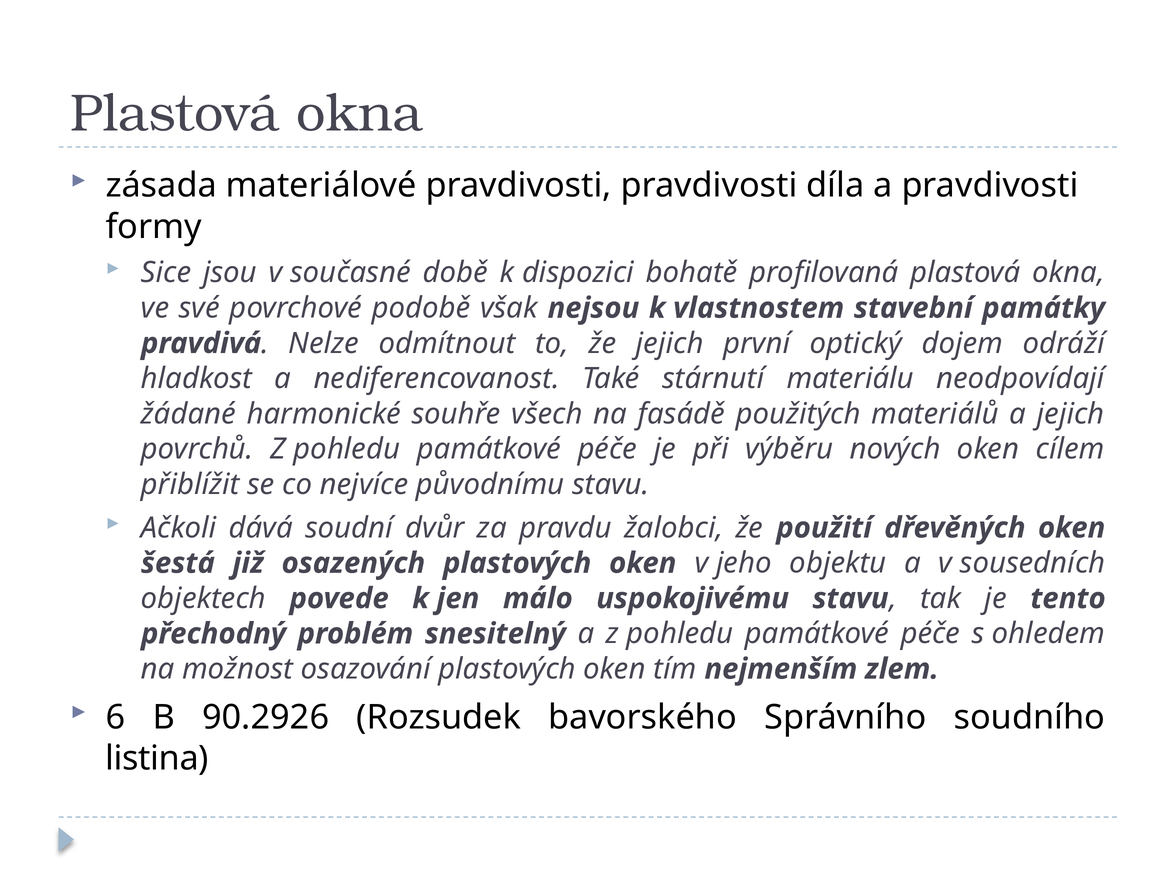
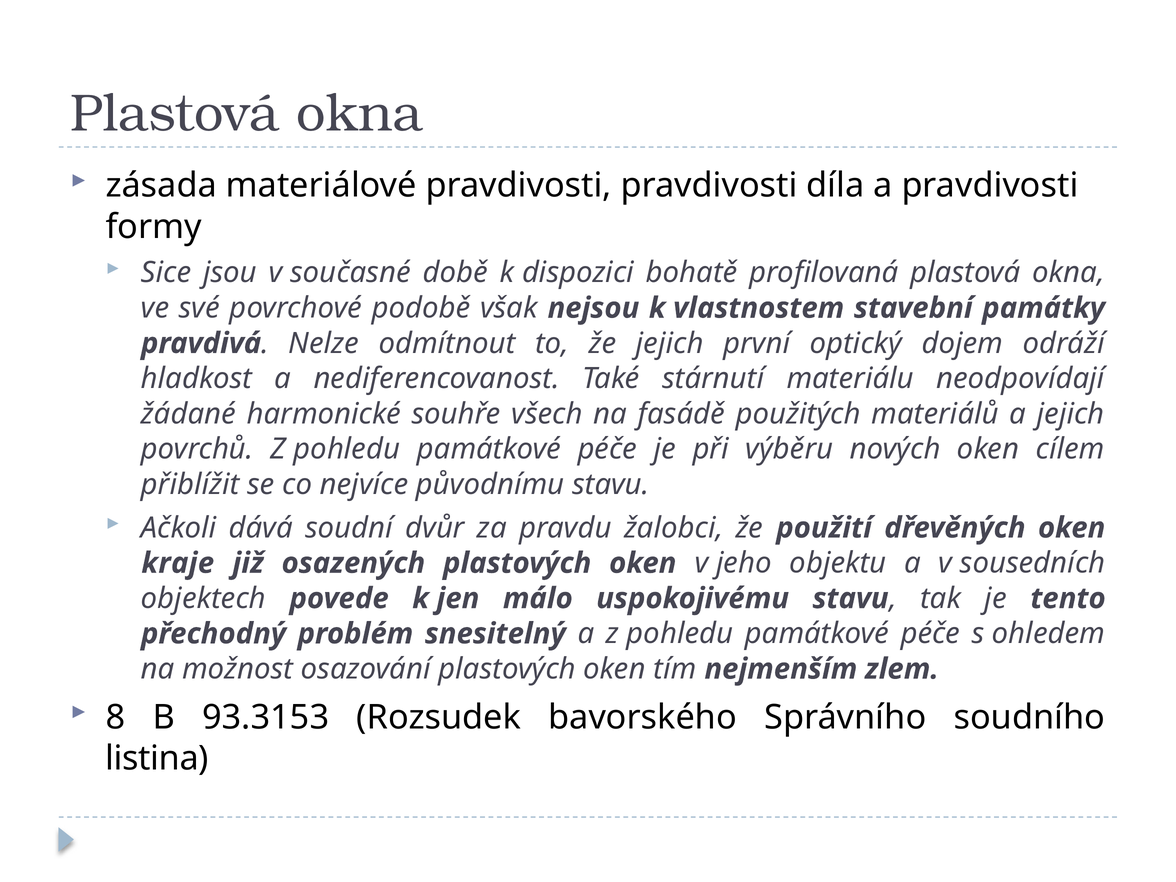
šestá: šestá -> kraje (178, 563)
6: 6 -> 8 (115, 717)
90.2926: 90.2926 -> 93.3153 (266, 717)
